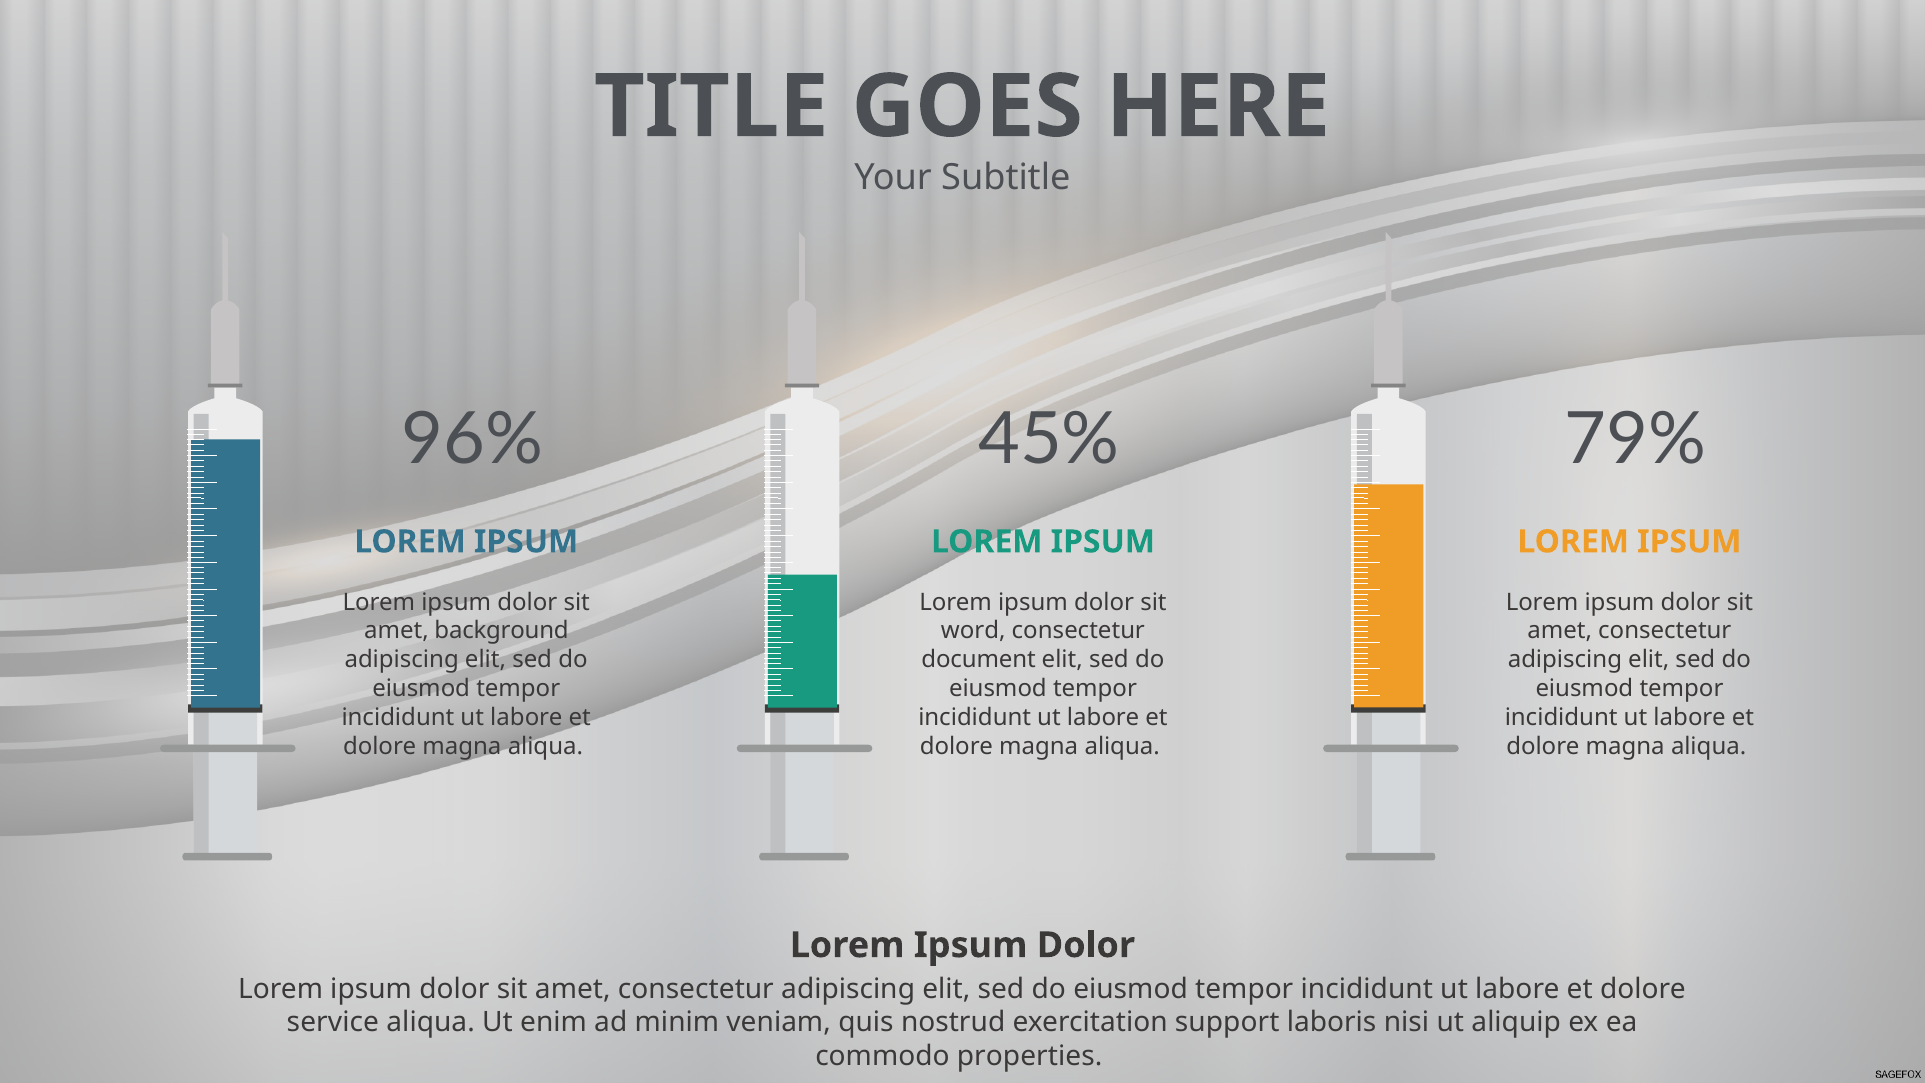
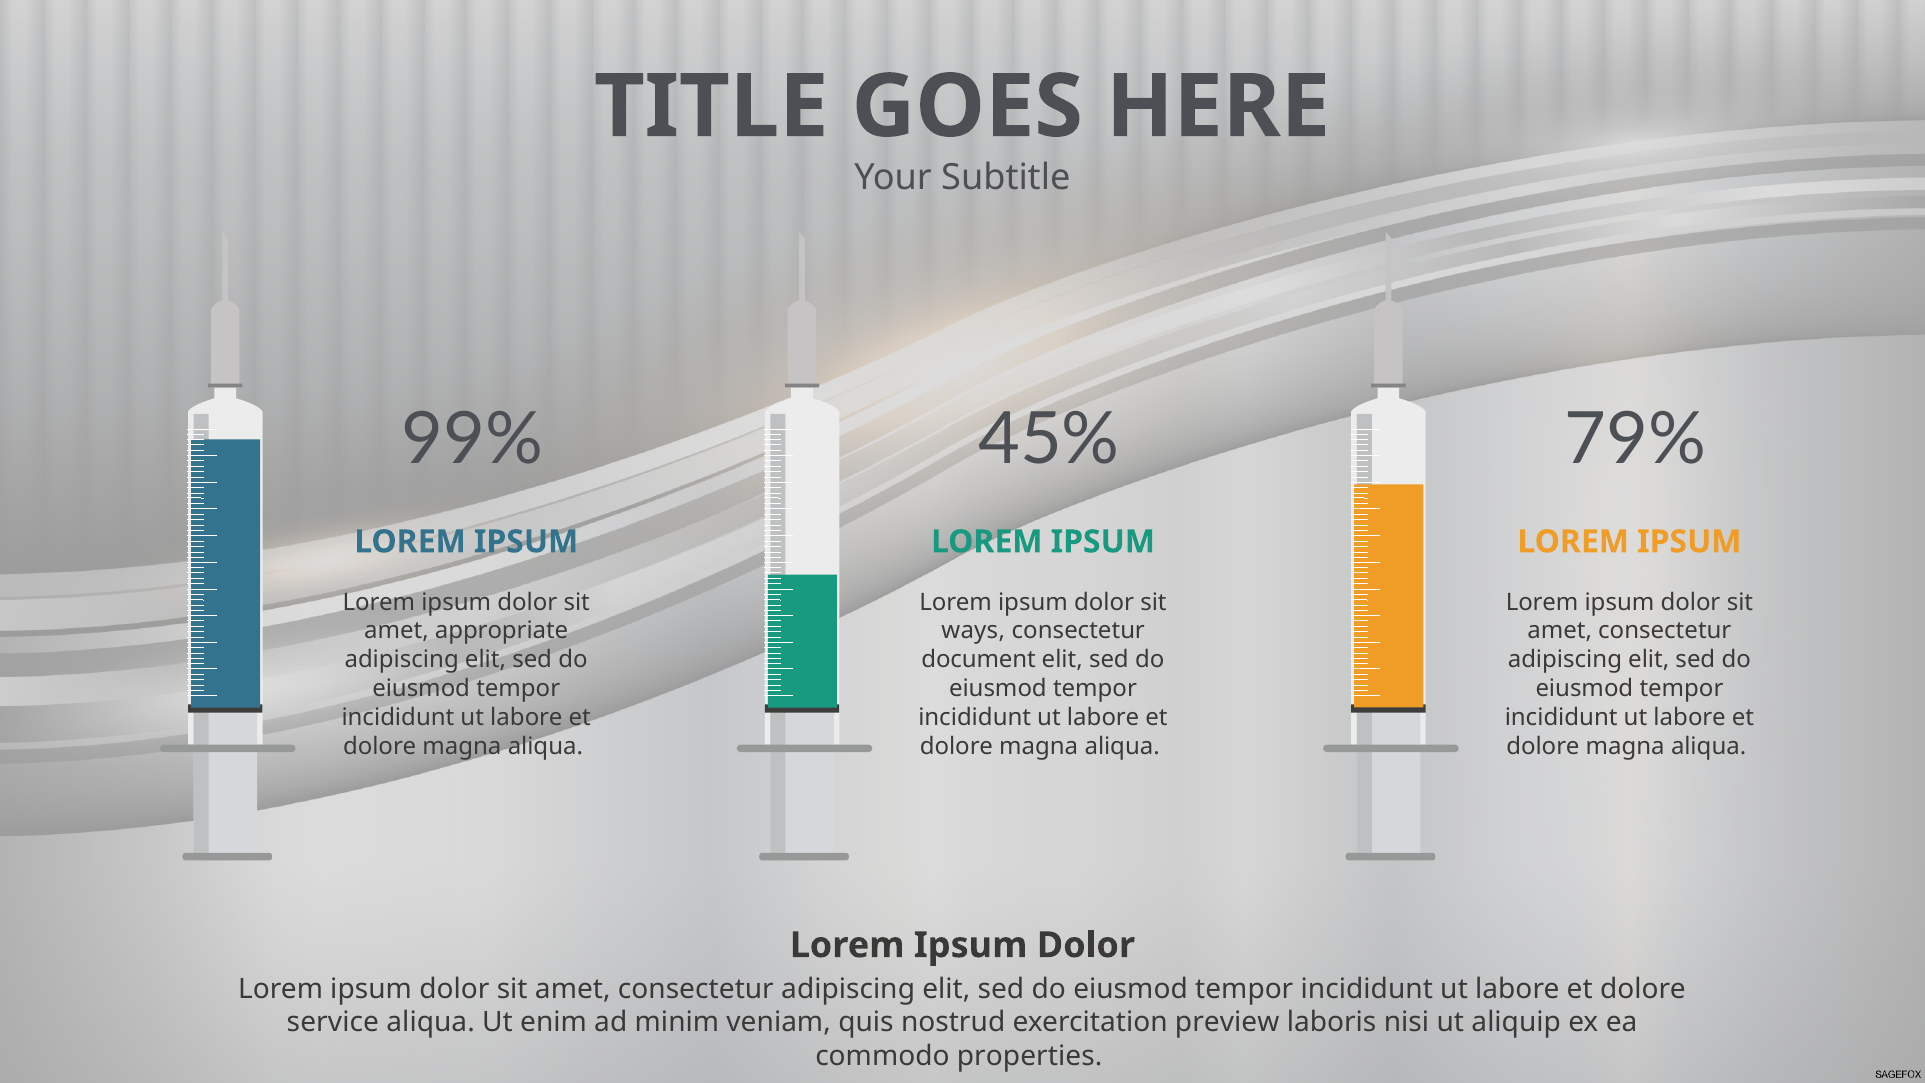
96%: 96% -> 99% (472, 440)
background: background -> appropriate (502, 631)
word: word -> ways (973, 631)
support: support -> preview (1227, 1022)
